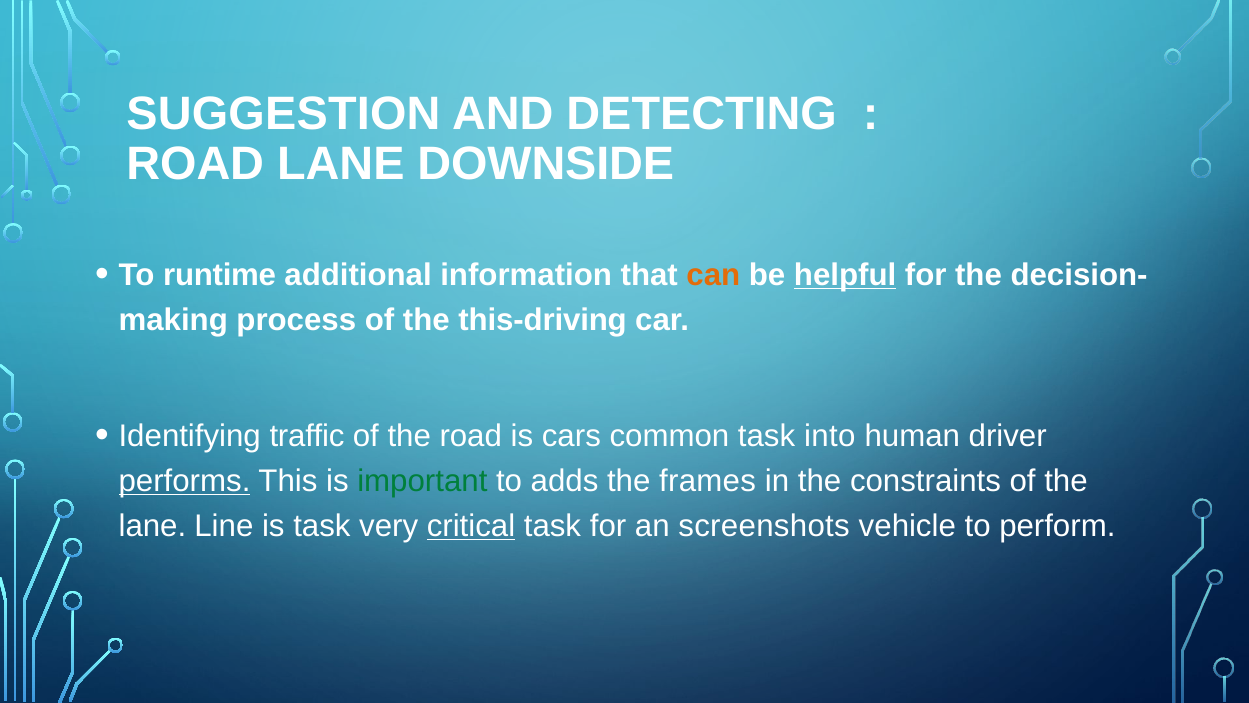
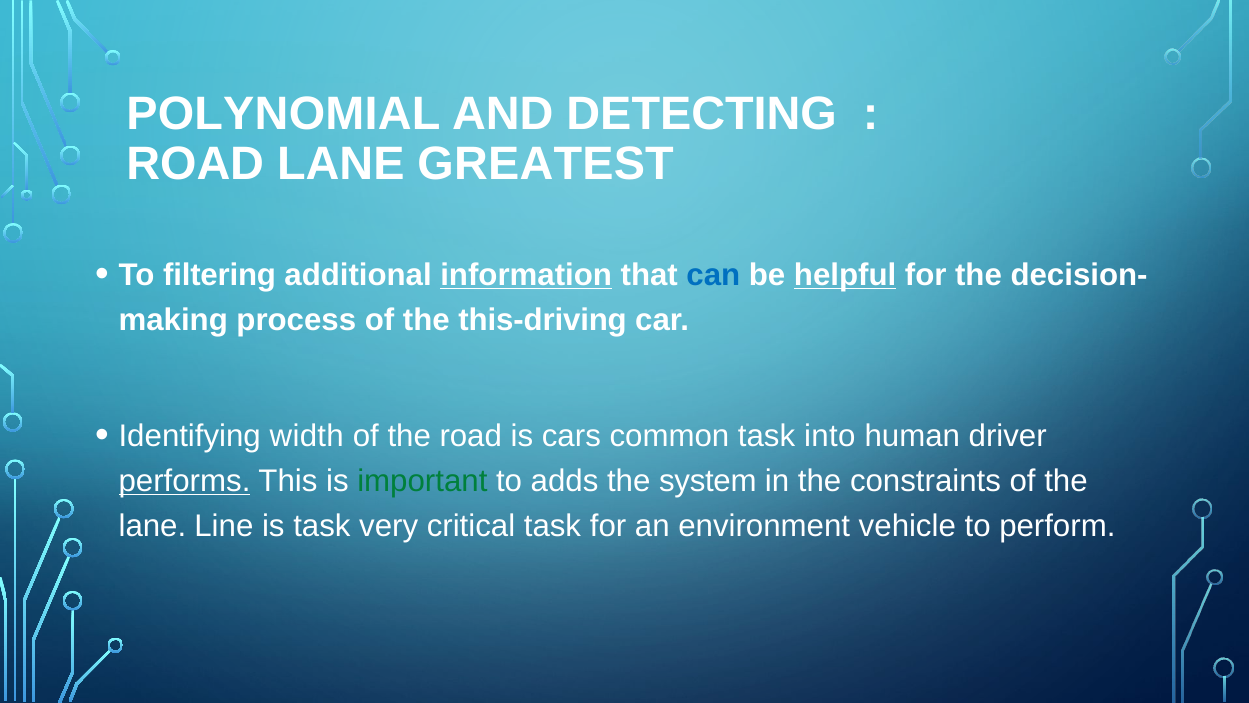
SUGGESTION: SUGGESTION -> POLYNOMIAL (283, 113)
DOWNSIDE: DOWNSIDE -> GREATEST (546, 164)
runtime: runtime -> filtering (220, 275)
information underline: none -> present (526, 275)
can colour: orange -> blue (713, 275)
traffic: traffic -> width (307, 436)
frames: frames -> system (708, 481)
critical underline: present -> none (471, 526)
screenshots: screenshots -> environment (764, 526)
